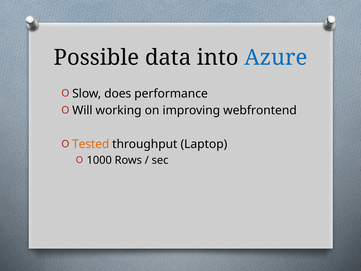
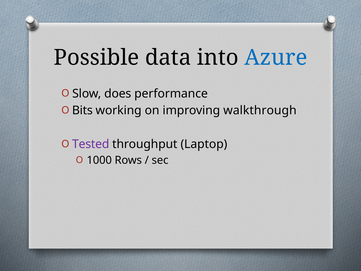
Will: Will -> Bits (82, 110)
webfrontend: webfrontend -> walkthrough (260, 110)
Tested colour: orange -> purple (91, 144)
